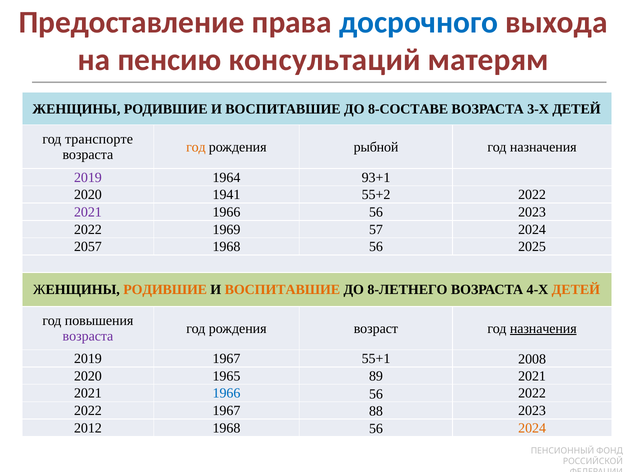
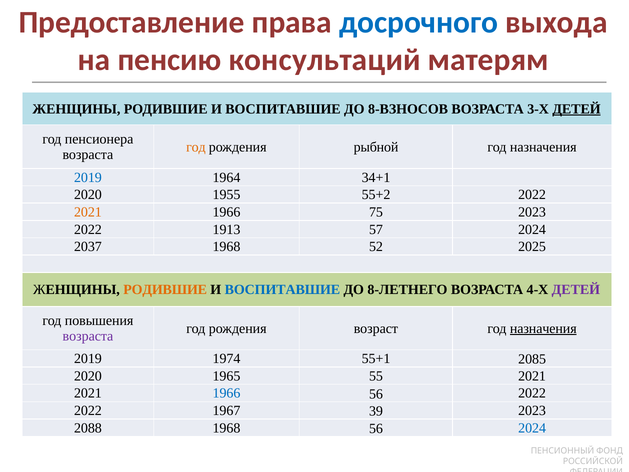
8-СОСТАВЕ: 8-СОСТАВЕ -> 8-ВЗНОСОВ (408, 109)
ДЕТЕЙ underline: none -> present (577, 109)
транспорте: транспорте -> пенсионера (99, 139)
2019 colour: purple -> blue (88, 177)
93+1: 93+1 -> 34+1 (376, 177)
1941: 1941 -> 1955 (226, 195)
2021 colour: purple -> orange (88, 212)
56: 56 -> 75 (376, 212)
1969: 1969 -> 1913 (226, 229)
2057: 2057 -> 2037 (88, 247)
56: 56 -> 52 (376, 247)
ВОСПИТАВШИЕ colour: orange -> blue (282, 290)
ДЕТЕЙ colour: orange -> purple (576, 290)
2019 1967: 1967 -> 1974 (226, 359)
2008: 2008 -> 2085 (532, 359)
89: 89 -> 55 (376, 376)
88: 88 -> 39 (376, 411)
2012: 2012 -> 2088 (88, 428)
2024 colour: orange -> blue (532, 428)
